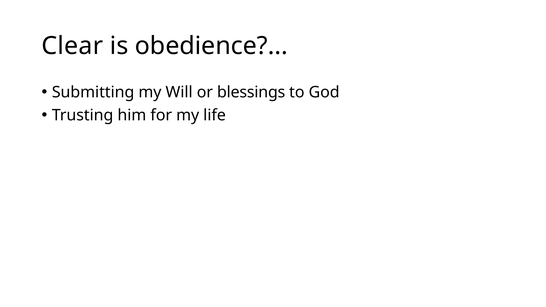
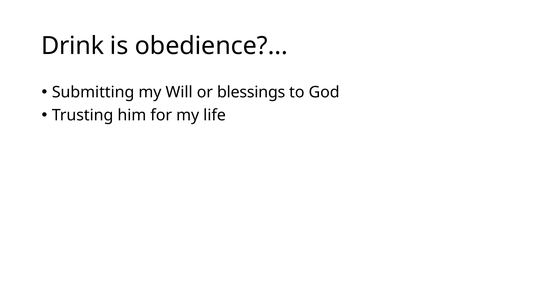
Clear: Clear -> Drink (73, 46)
